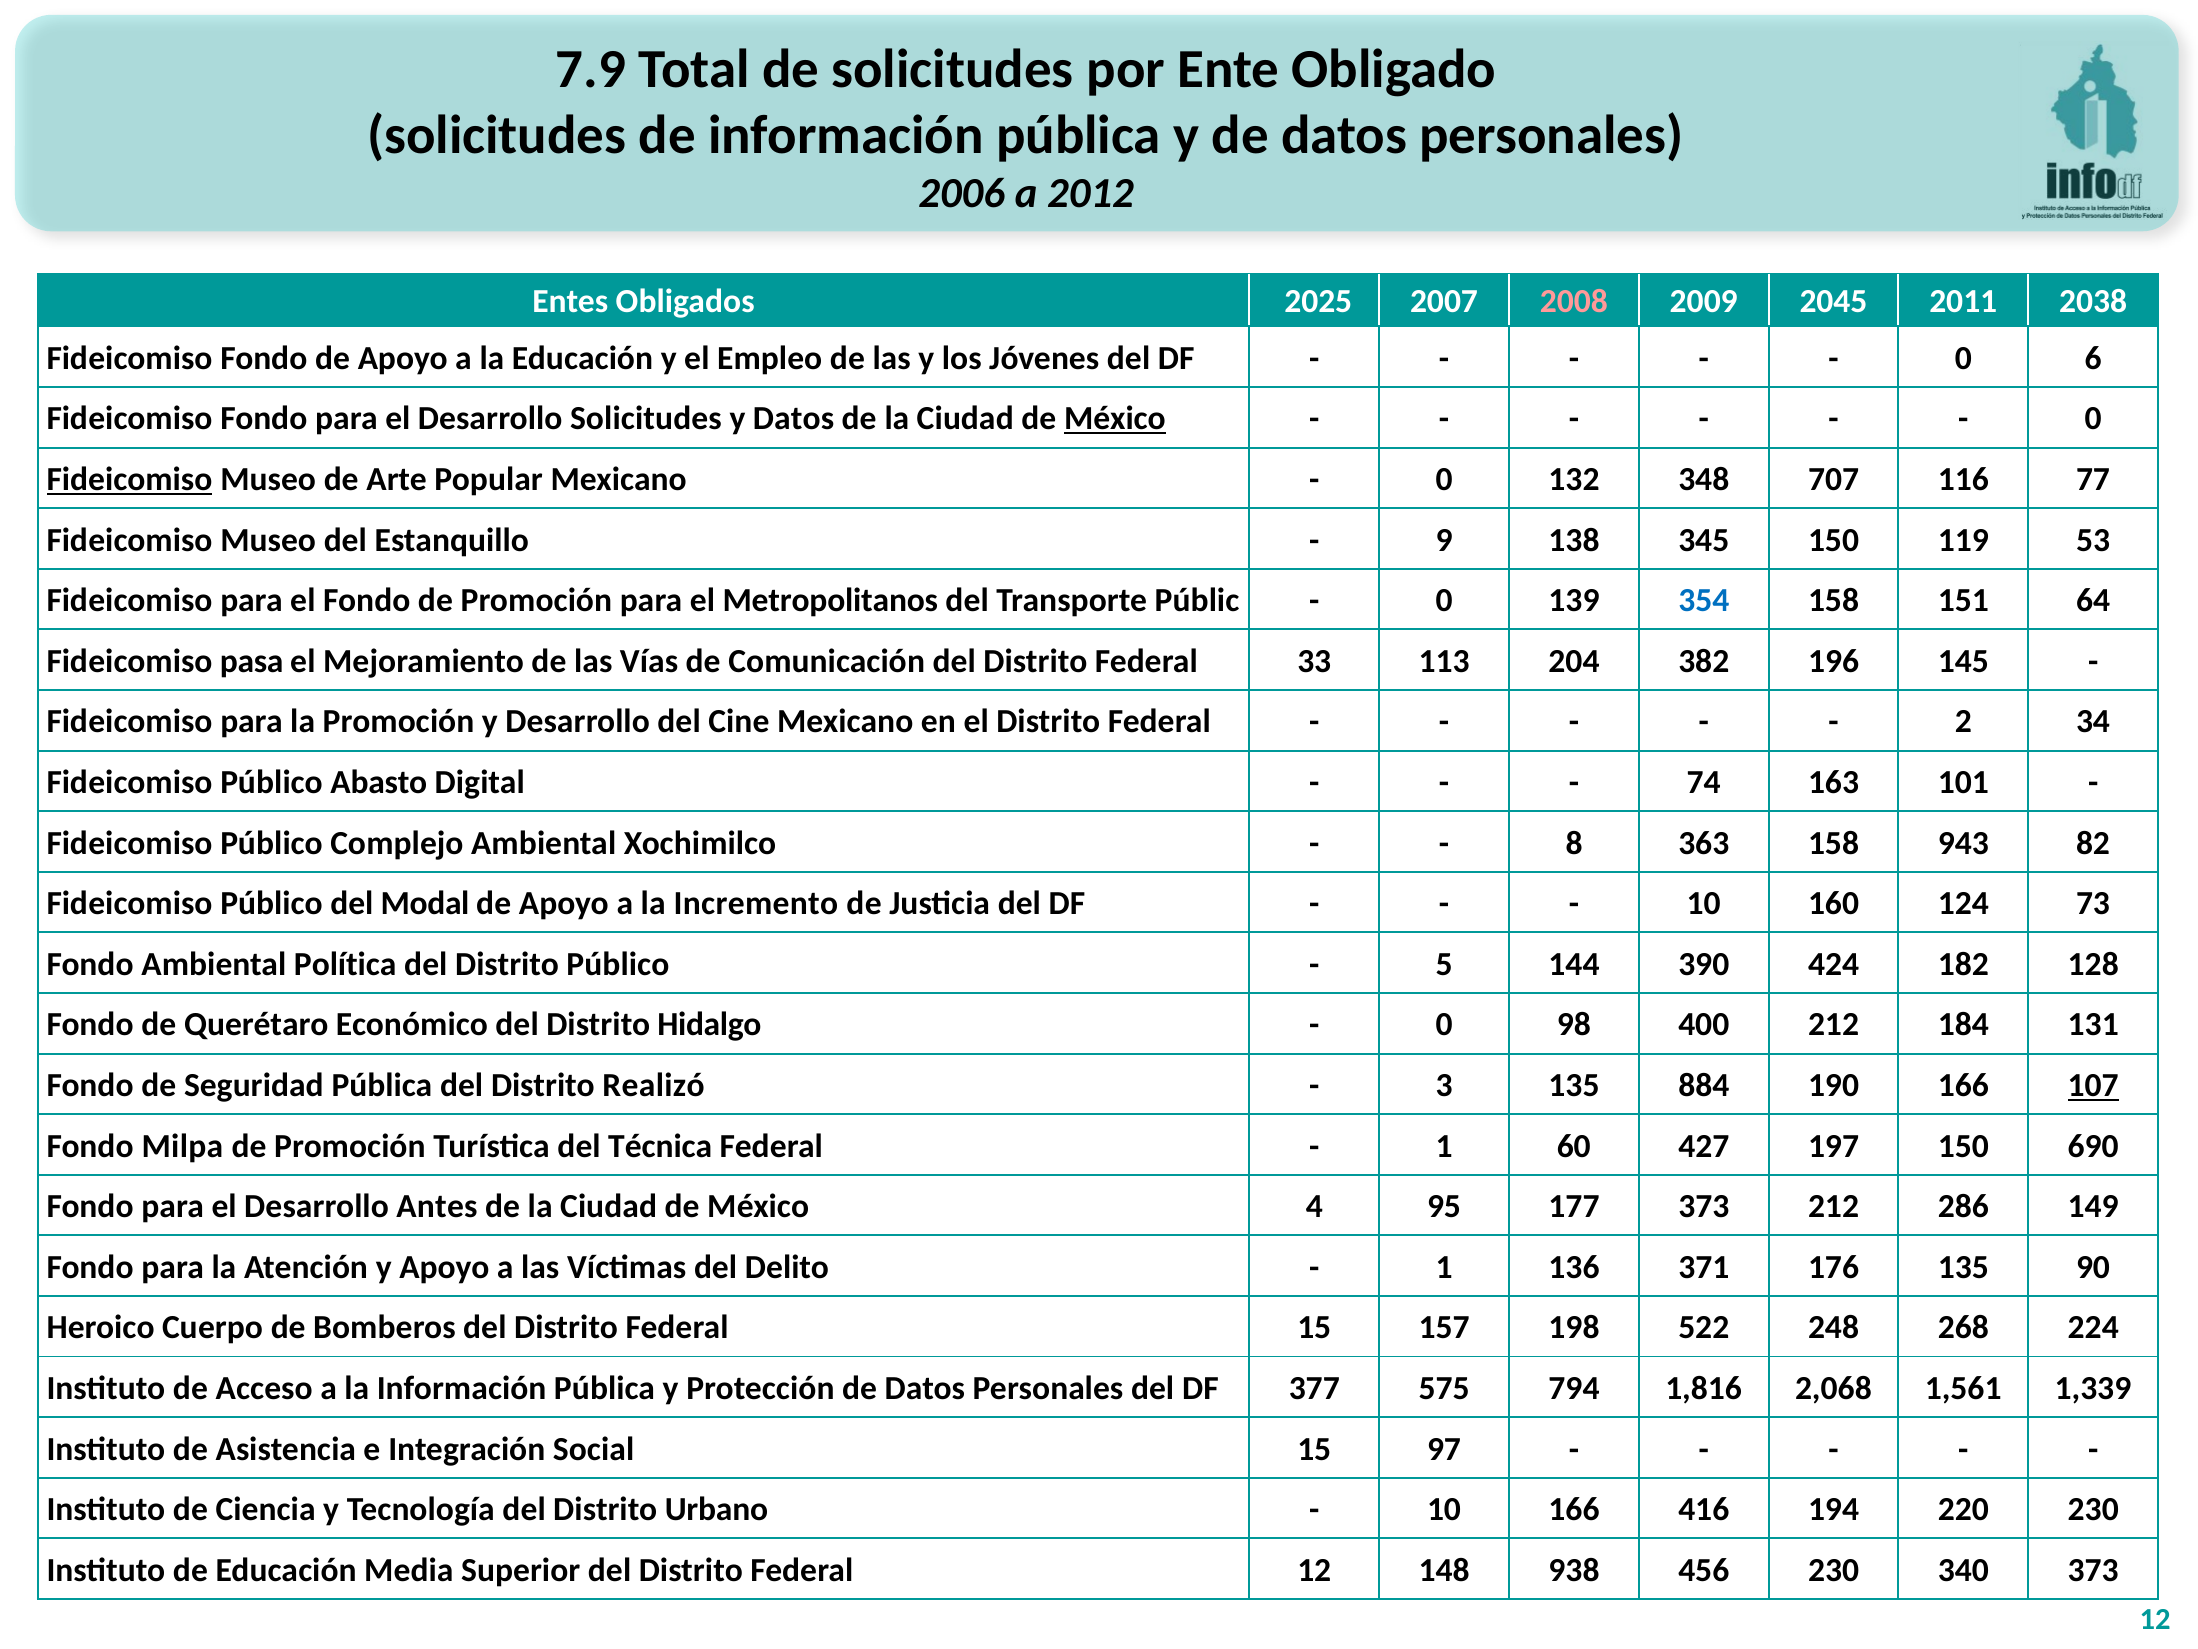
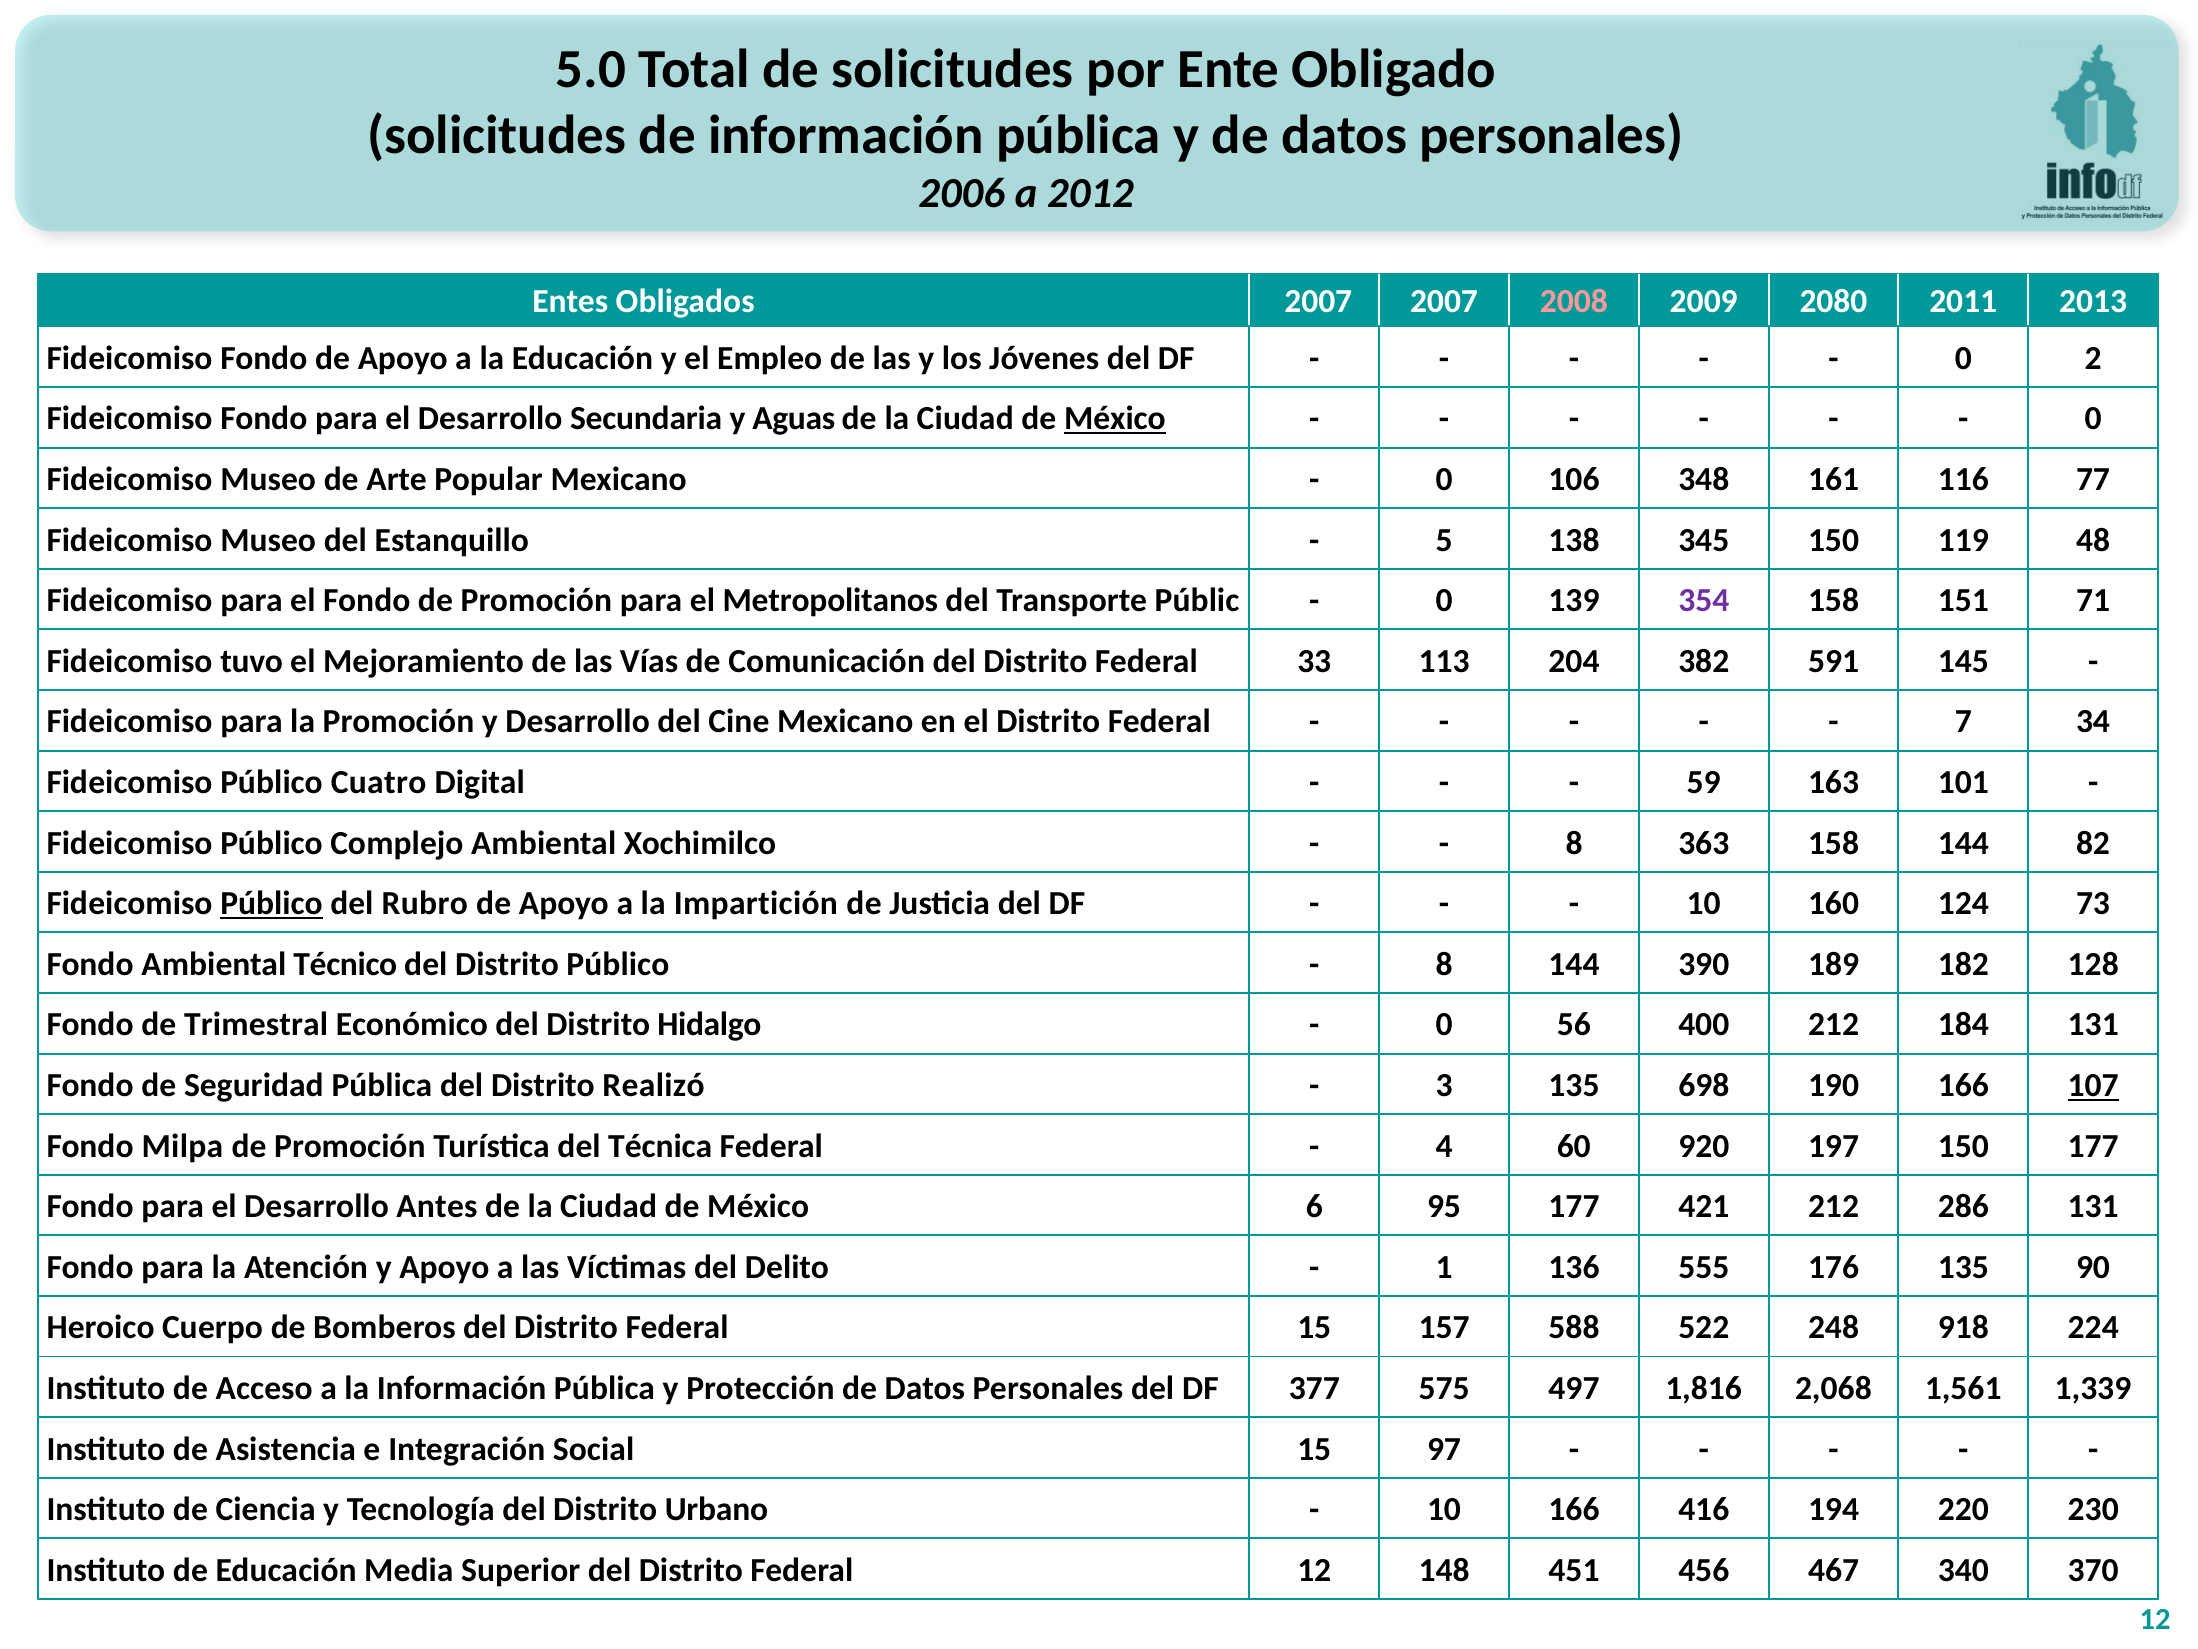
7.9: 7.9 -> 5.0 (591, 70)
Obligados 2025: 2025 -> 2007 (1318, 301)
2045: 2045 -> 2080 (1833, 301)
2038: 2038 -> 2013 (2093, 301)
6: 6 -> 2 (2093, 358)
Desarrollo Solicitudes: Solicitudes -> Secundaria (646, 419)
y Datos: Datos -> Aguas (794, 419)
Fideicomiso underline: present -> none (129, 479)
132: 132 -> 106 (1574, 479)
707: 707 -> 161 (1834, 479)
9: 9 -> 5 (1444, 540)
53: 53 -> 48 (2093, 540)
354 colour: blue -> purple (1704, 600)
64: 64 -> 71 (2093, 600)
pasa: pasa -> tuvo (252, 661)
196: 196 -> 591 (1834, 661)
2: 2 -> 7 (1963, 722)
Abasto: Abasto -> Cuatro (379, 782)
74: 74 -> 59 (1704, 782)
158 943: 943 -> 144 (1963, 843)
Público underline: none -> present (271, 903)
Modal: Modal -> Rubro (425, 903)
Incremento: Incremento -> Impartición (756, 903)
Política: Política -> Técnico (345, 964)
5: 5 -> 8 (1444, 964)
424: 424 -> 189 (1834, 964)
Querétaro: Querétaro -> Trimestral (256, 1024)
98: 98 -> 56 (1574, 1024)
884: 884 -> 698 (1704, 1085)
1: 1 -> 4 (1444, 1146)
427: 427 -> 920 (1704, 1146)
150 690: 690 -> 177 (2093, 1146)
4: 4 -> 6 (1314, 1206)
177 373: 373 -> 421 (1704, 1206)
286 149: 149 -> 131 (2093, 1206)
371: 371 -> 555 (1704, 1267)
198: 198 -> 588 (1574, 1327)
268: 268 -> 918 (1963, 1327)
794: 794 -> 497 (1574, 1388)
938: 938 -> 451 (1574, 1570)
456 230: 230 -> 467 (1834, 1570)
340 373: 373 -> 370 (2093, 1570)
